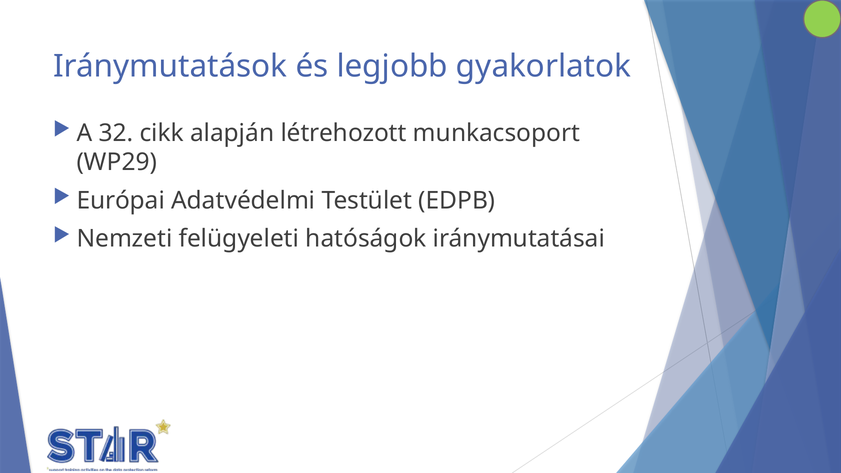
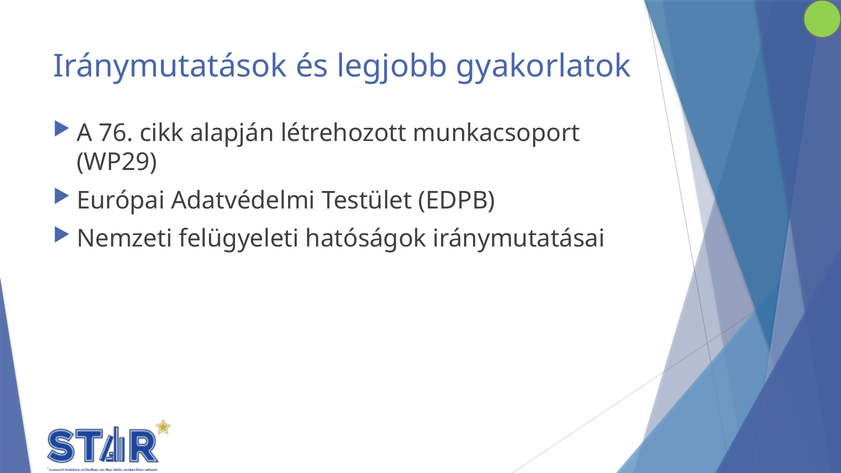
32: 32 -> 76 (116, 133)
